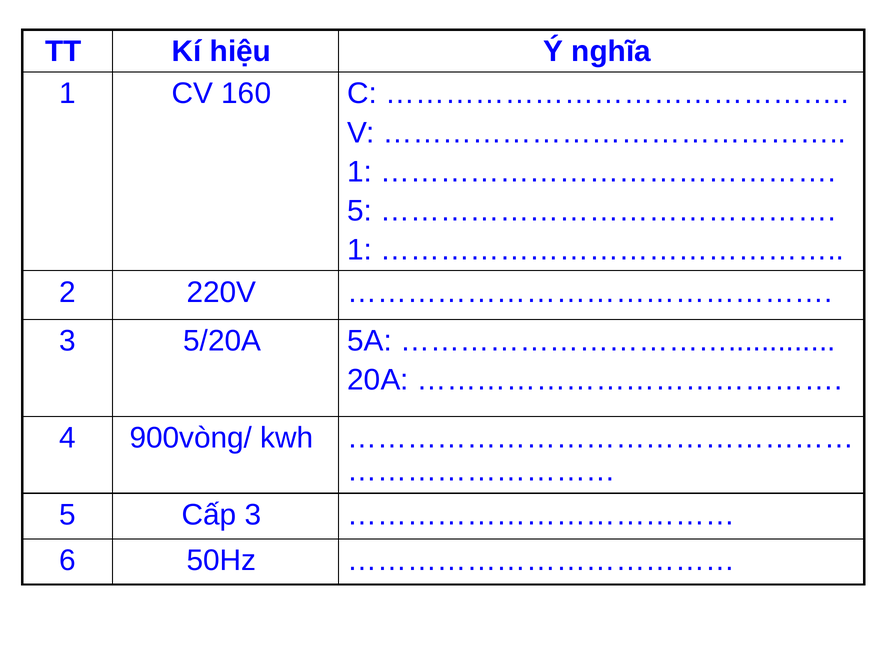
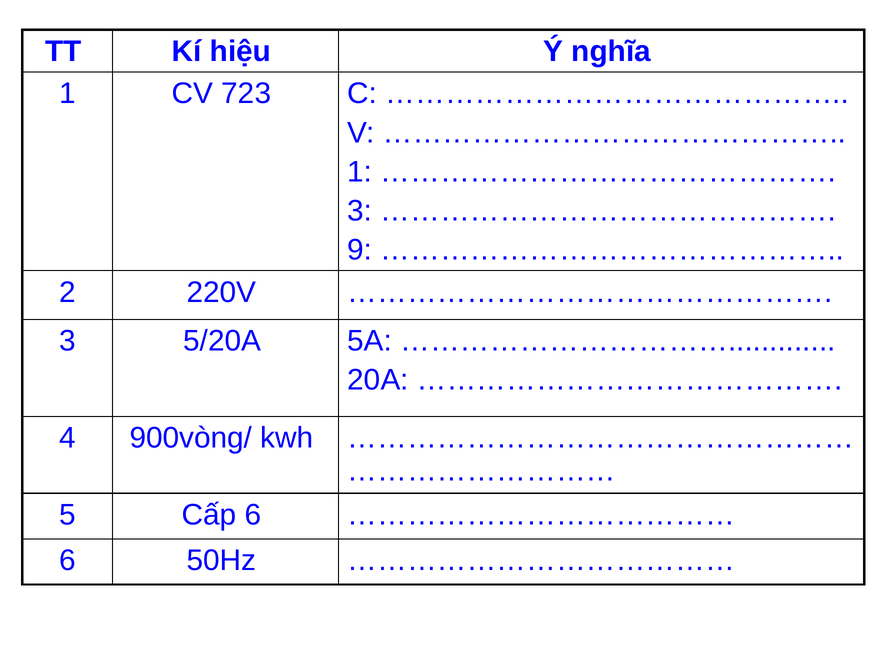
160: 160 -> 723 (246, 94)
5: 5 -> 3 (360, 211)
1: 1 -> 9 (360, 250)
Cấp 3: 3 -> 6 (253, 515)
